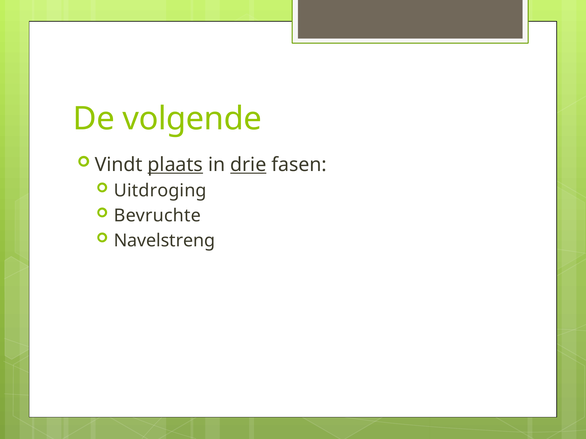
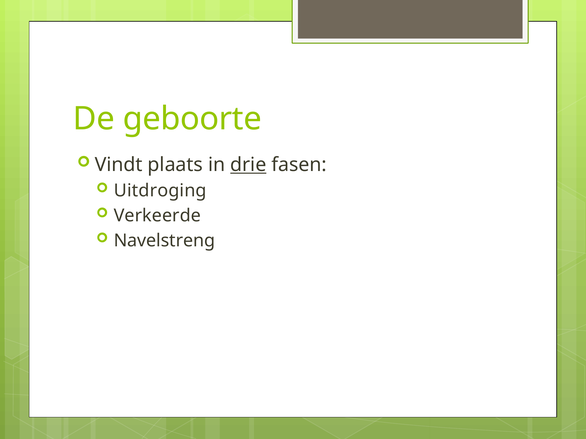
volgende: volgende -> geboorte (192, 119)
plaats underline: present -> none (175, 165)
Bevruchte: Bevruchte -> Verkeerde (157, 216)
